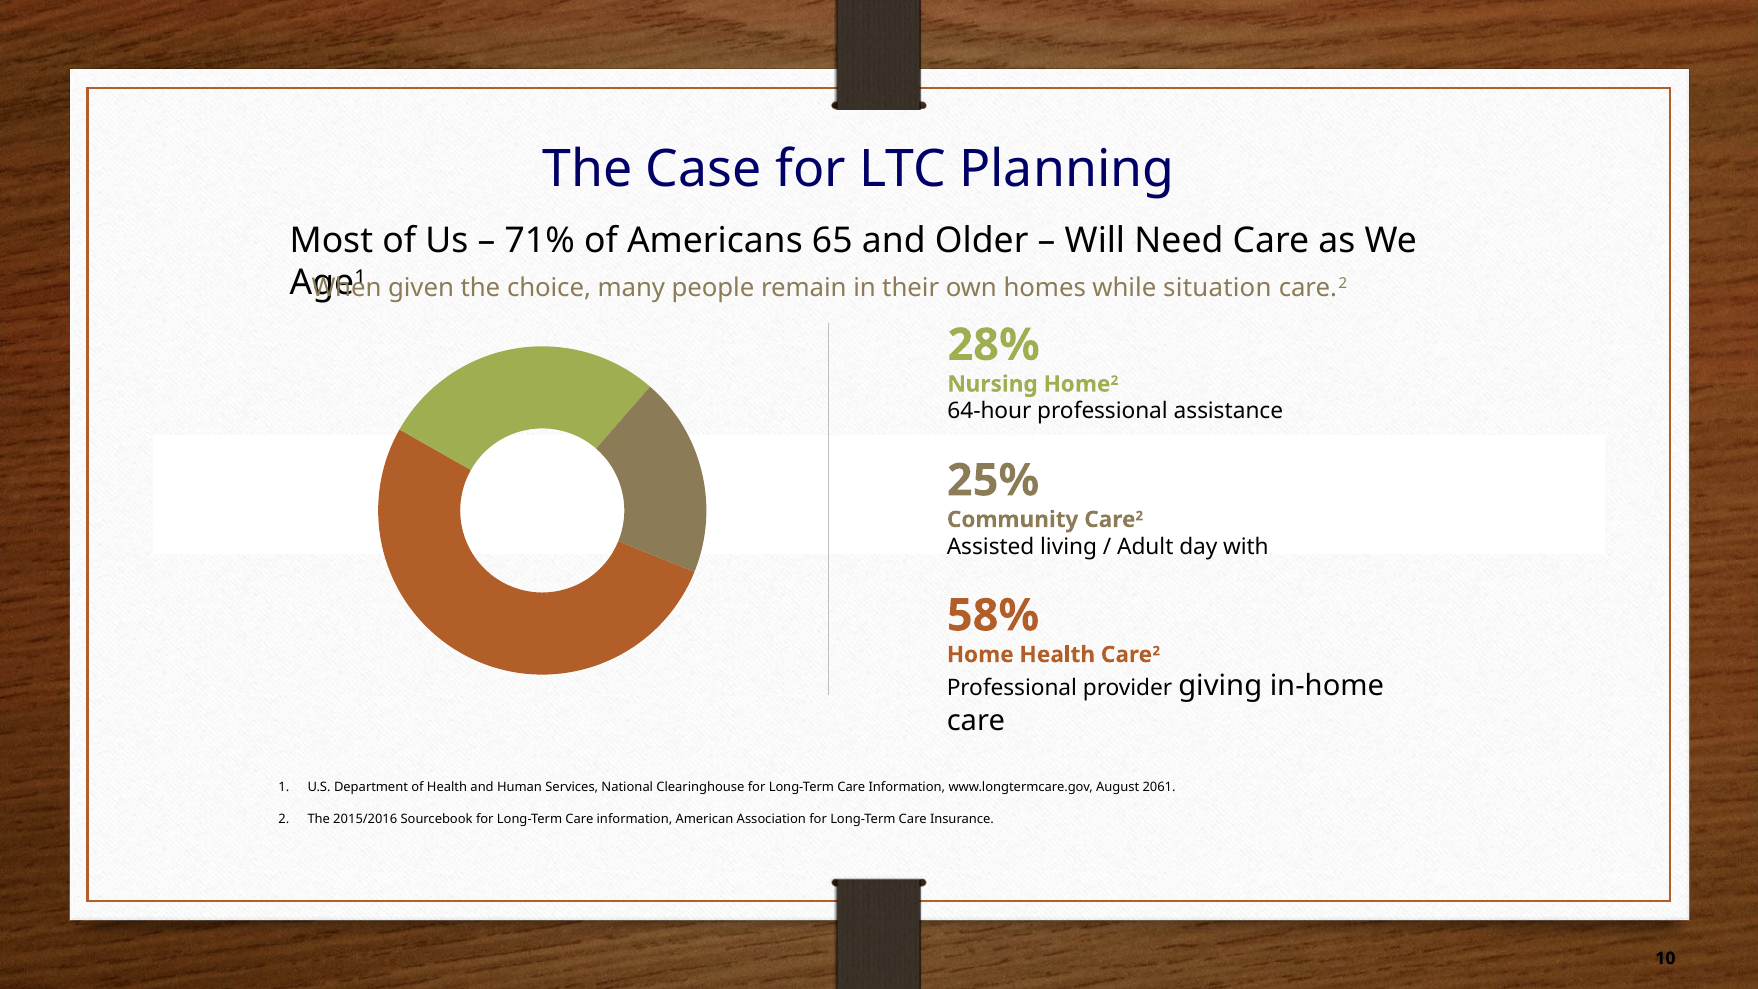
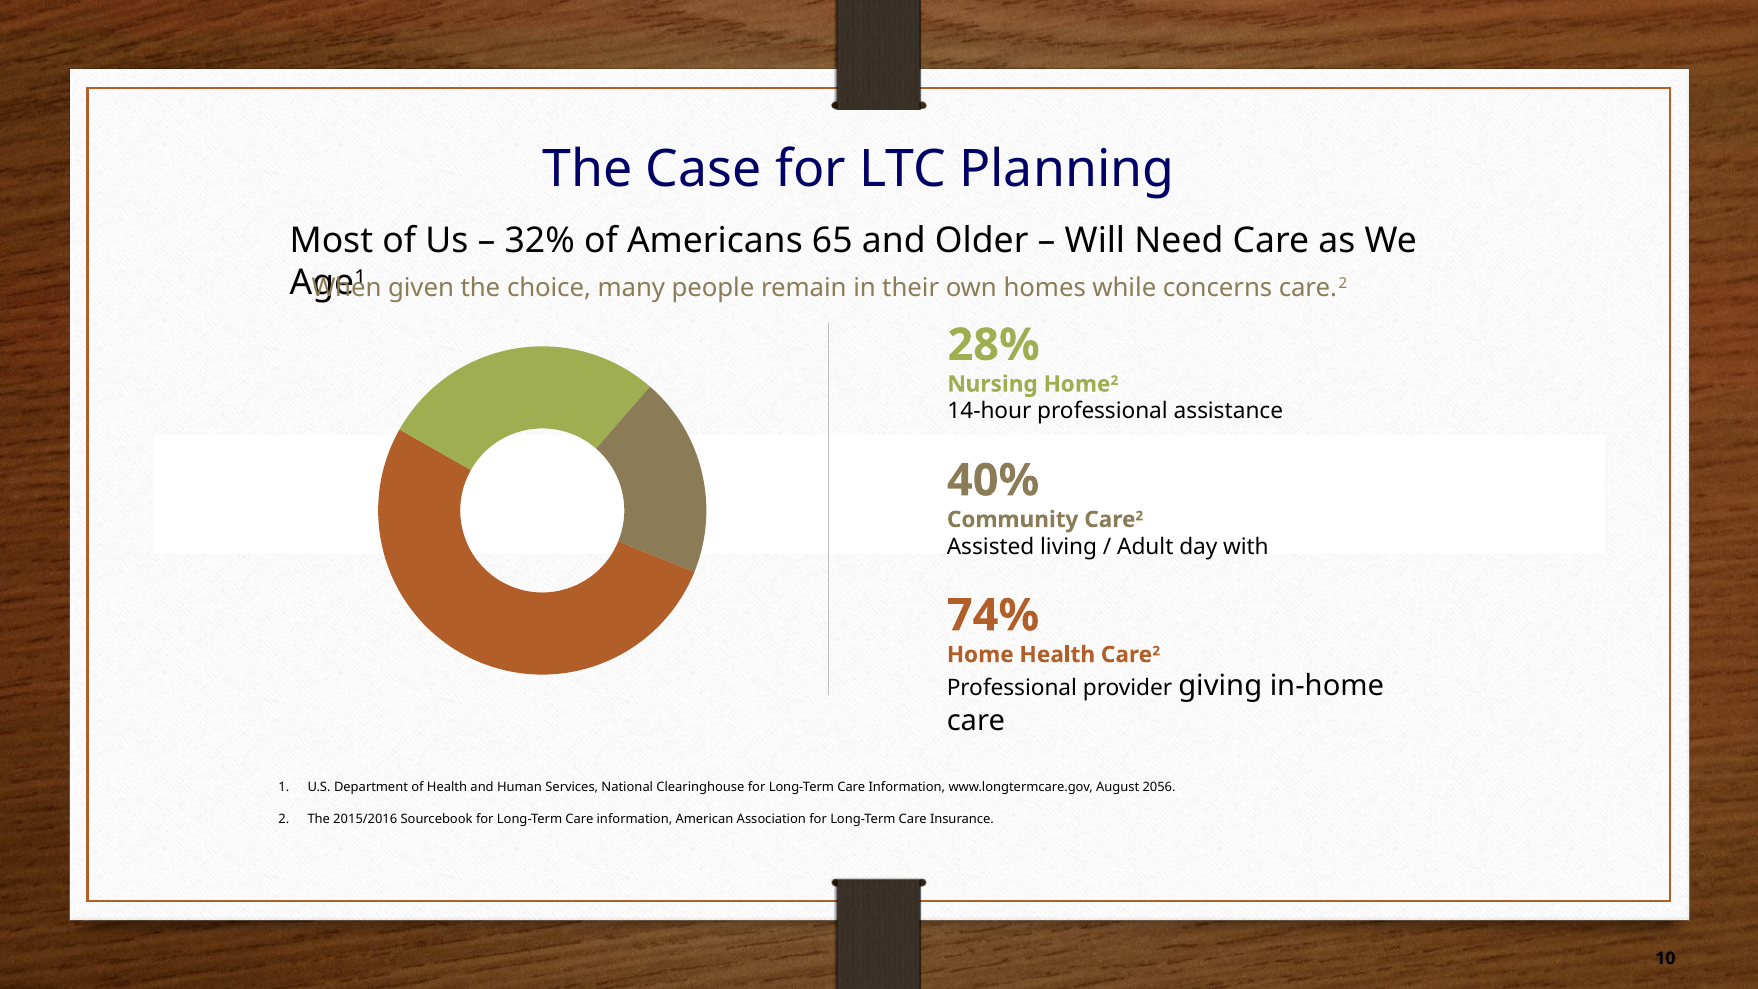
71%: 71% -> 32% (540, 240)
situation: situation -> concerns (1218, 288)
64-hour: 64-hour -> 14-hour (989, 411)
25%: 25% -> 40% (993, 480)
58%: 58% -> 74% (993, 615)
2061: 2061 -> 2056 (1159, 787)
